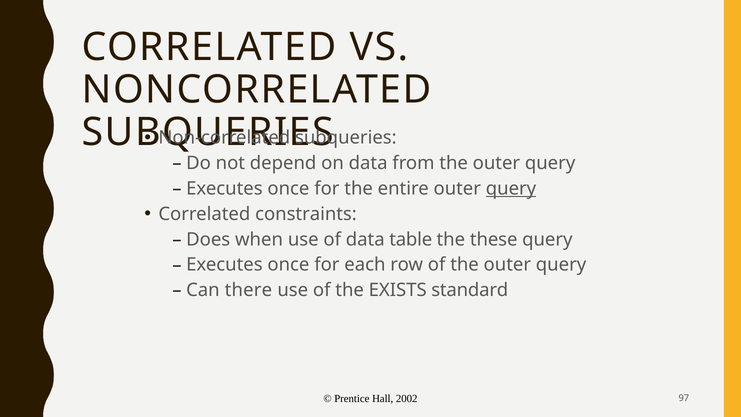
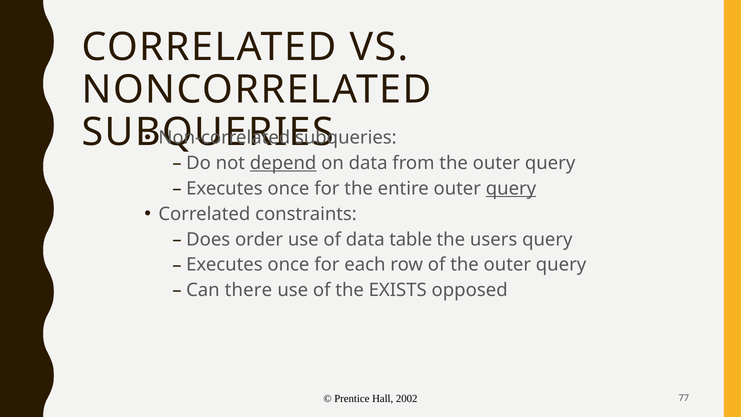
depend underline: none -> present (283, 163)
when: when -> order (259, 239)
these: these -> users (494, 239)
standard: standard -> opposed (470, 290)
97: 97 -> 77 (684, 398)
